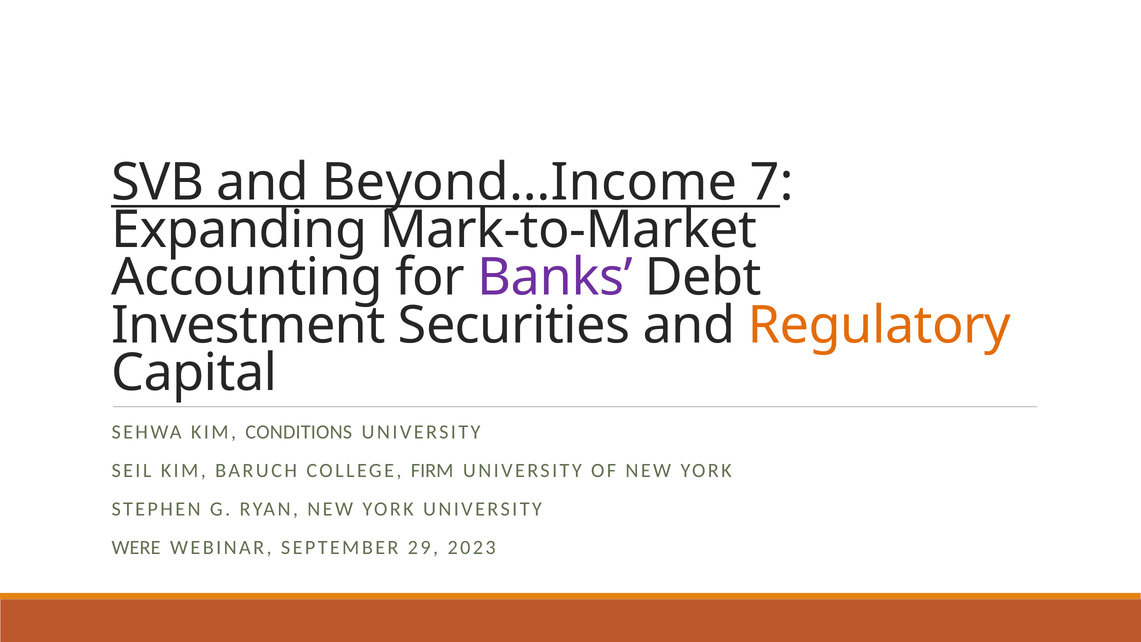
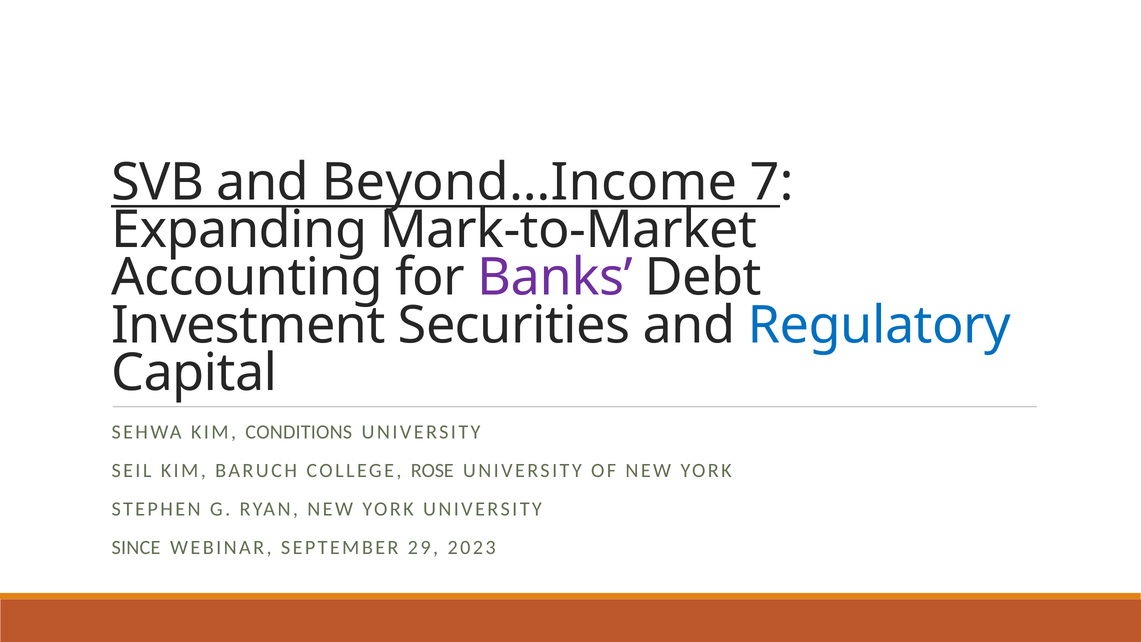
Regulatory colour: orange -> blue (879, 325)
FIRM: FIRM -> ROSE (432, 471)
WERE: WERE -> SINCE (136, 547)
